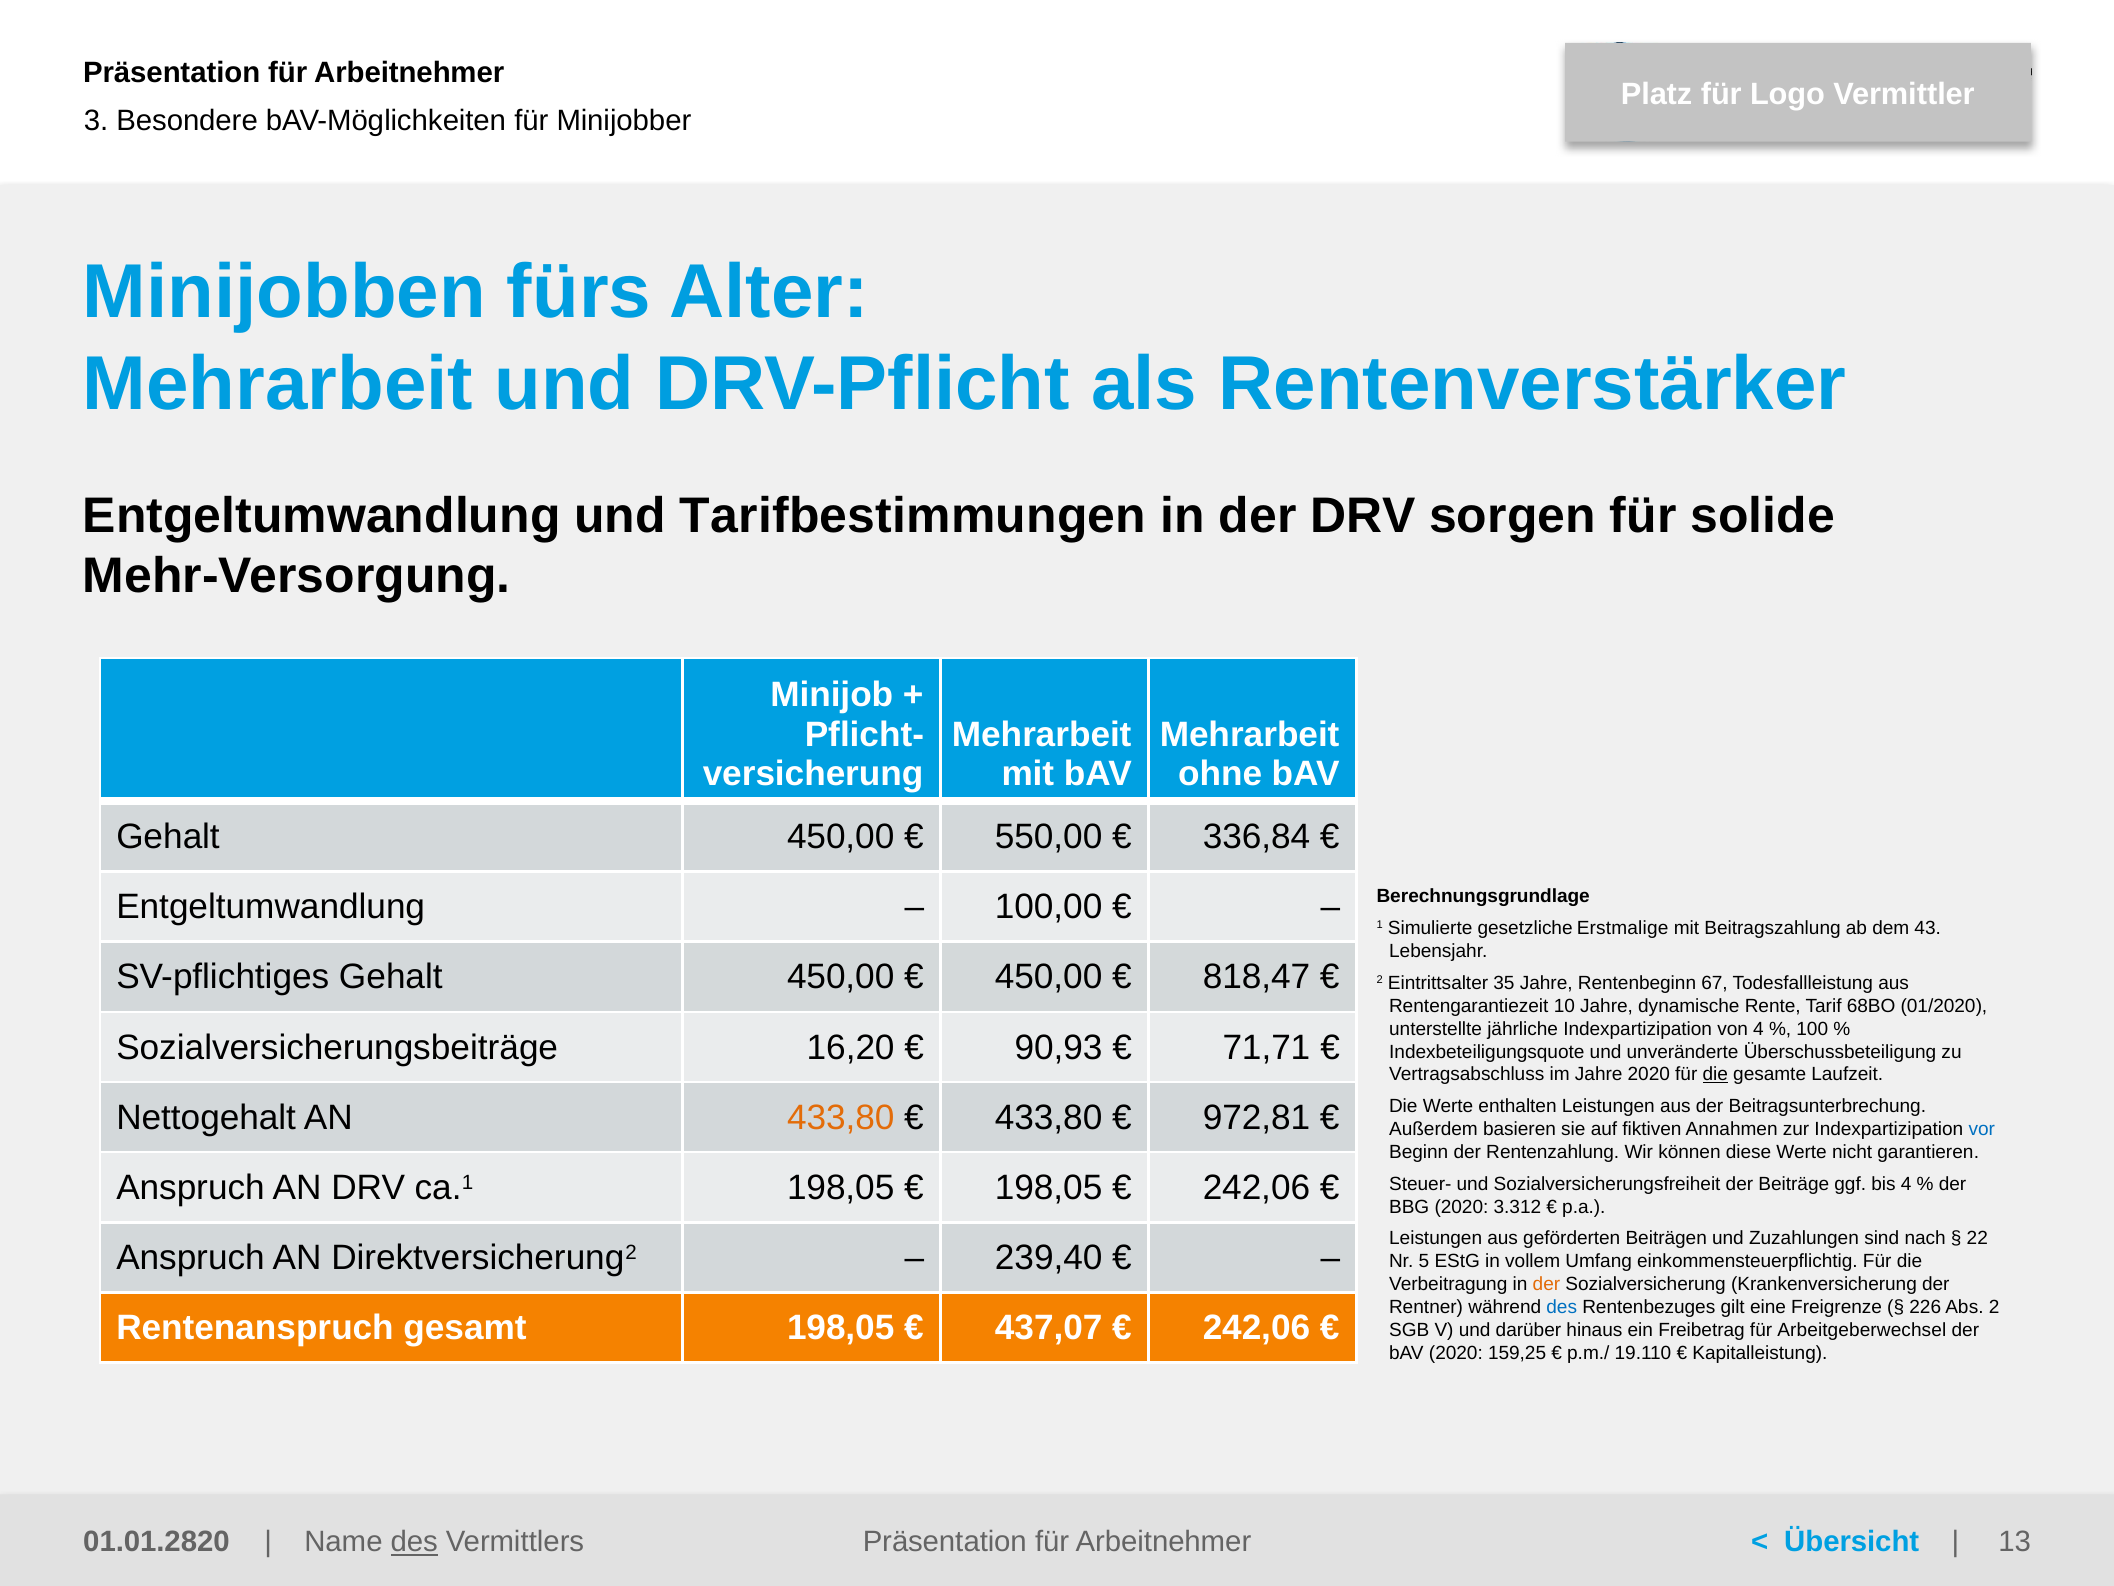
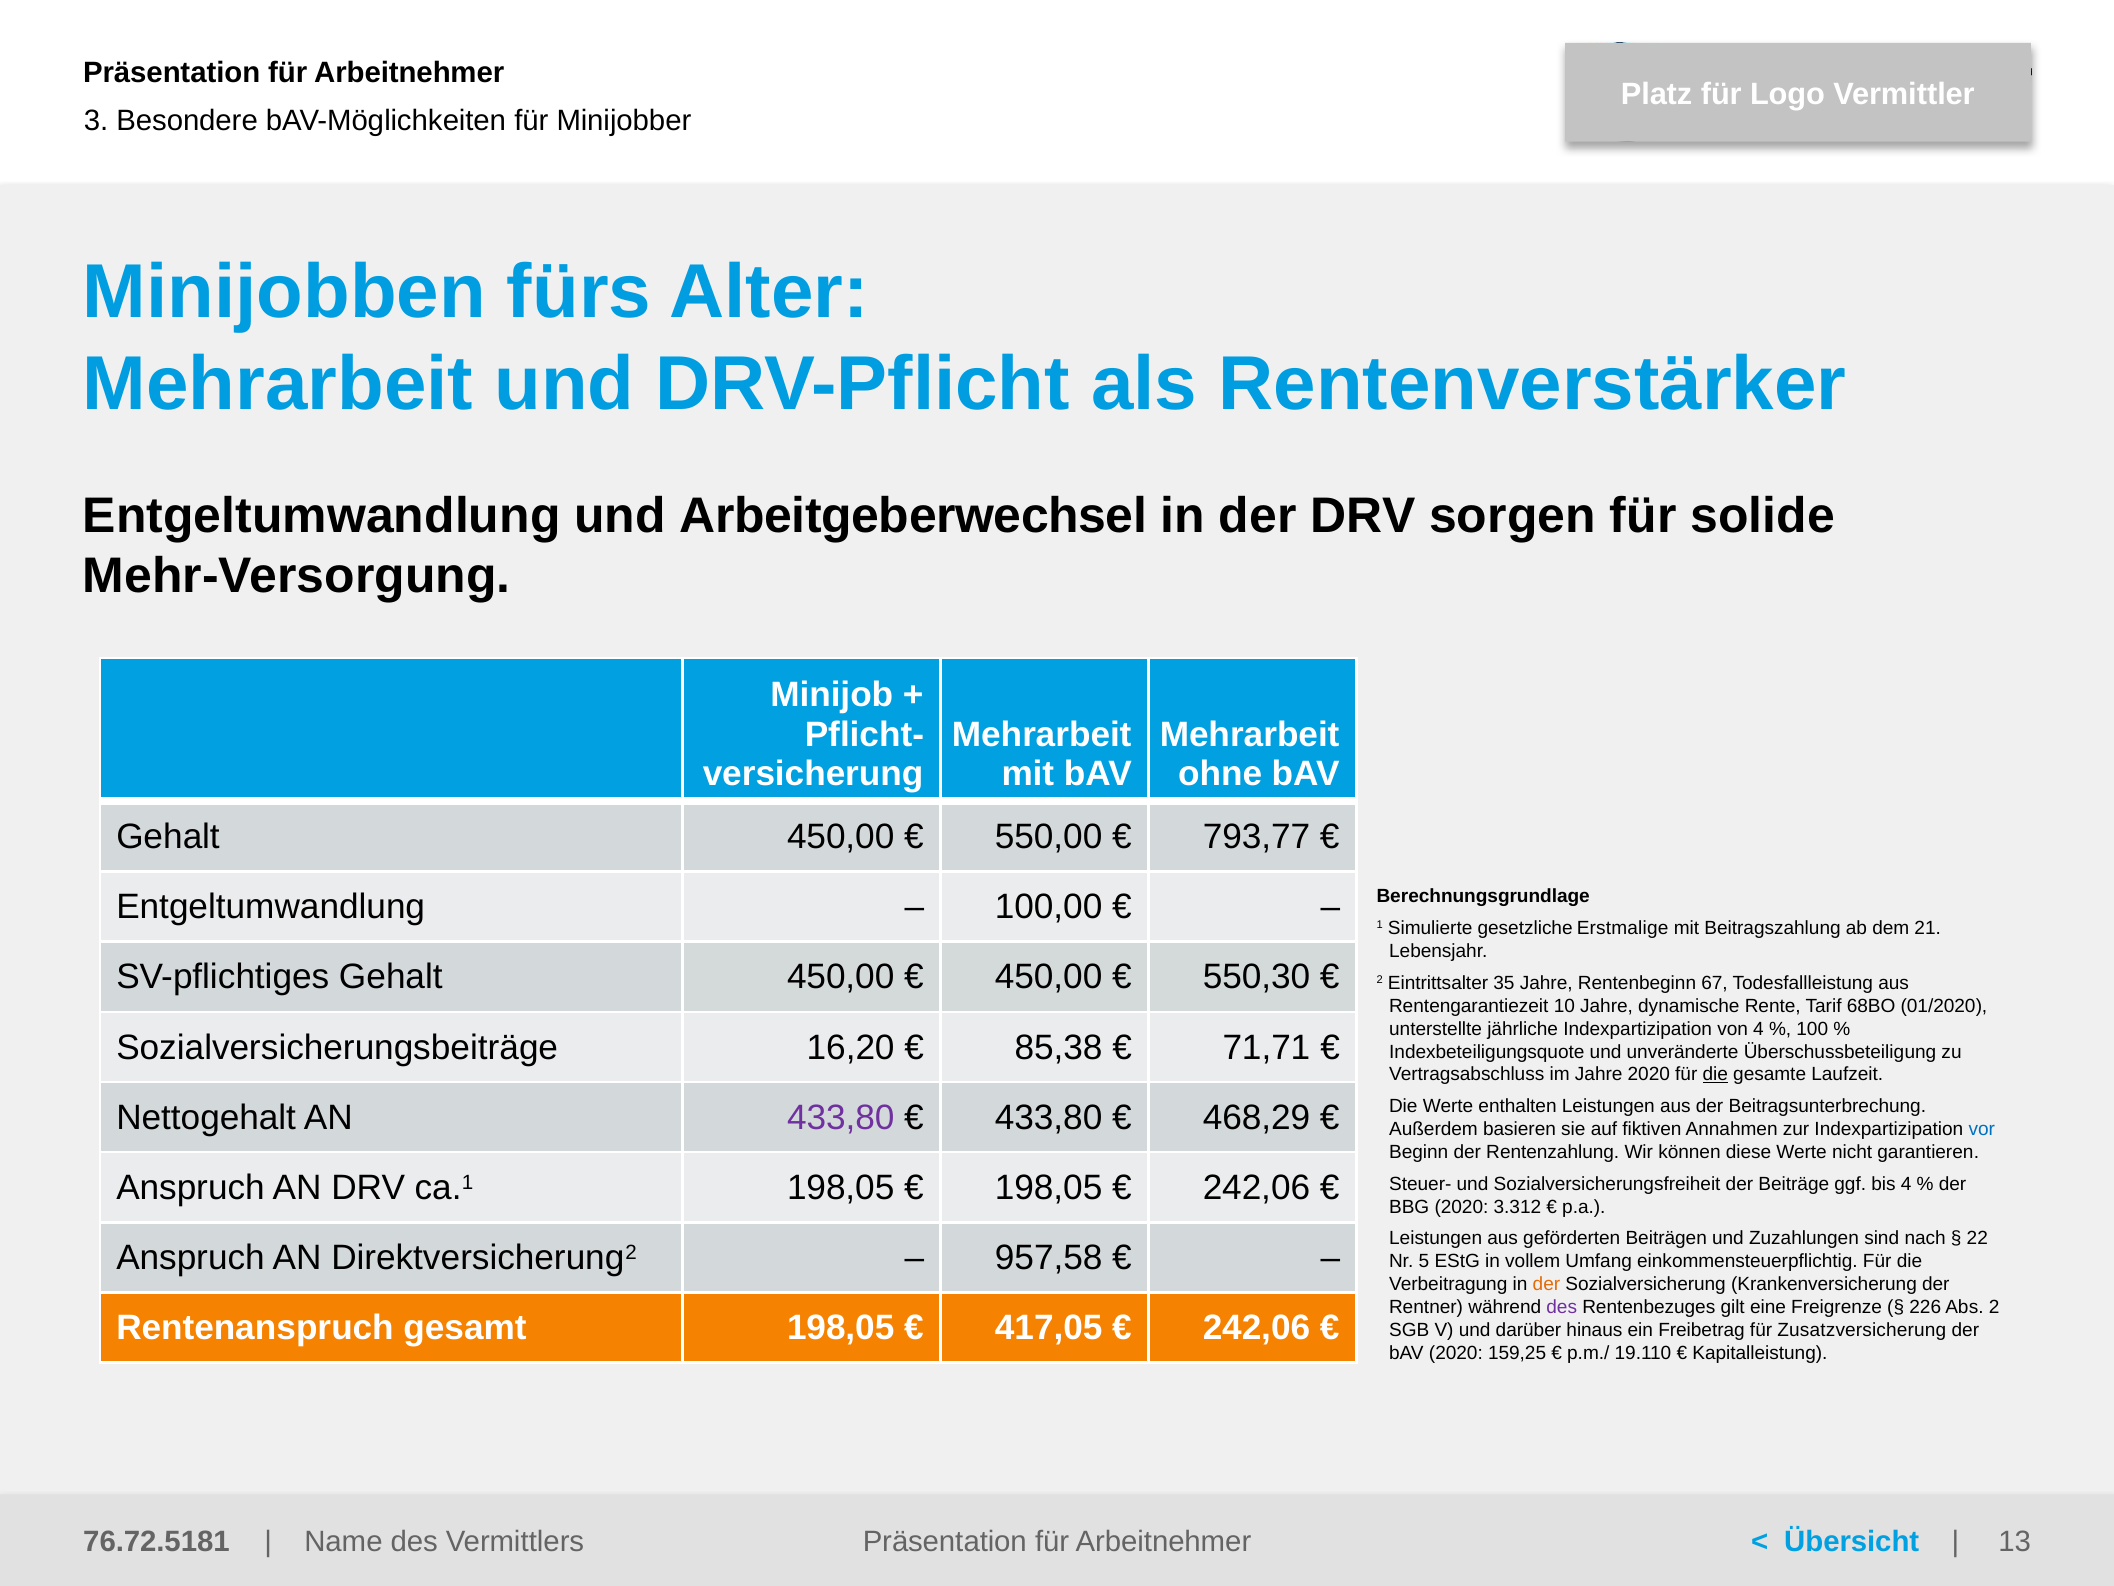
Tarifbestimmungen: Tarifbestimmungen -> Arbeitgeberwechsel (913, 516)
336,84: 336,84 -> 793,77 (1257, 837)
43: 43 -> 21 (1928, 928)
818,47: 818,47 -> 550,30 (1257, 977)
90,93: 90,93 -> 85,38 (1059, 1047)
433,80 colour: orange -> purple (841, 1117)
972,81: 972,81 -> 468,29 (1257, 1117)
239,40: 239,40 -> 957,58 (1049, 1258)
des colour: blue -> purple (1562, 1307)
437,07: 437,07 -> 417,05 (1049, 1328)
Arbeitgeberwechsel: Arbeitgeberwechsel -> Zusatzversicherung (1862, 1330)
01.01.2820: 01.01.2820 -> 76.72.5181 (156, 1542)
des underline: present -> none (414, 1542)
